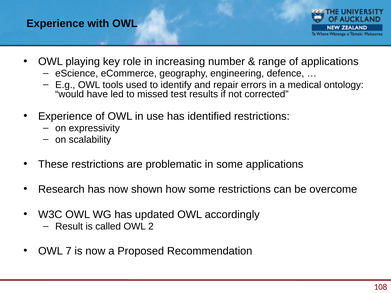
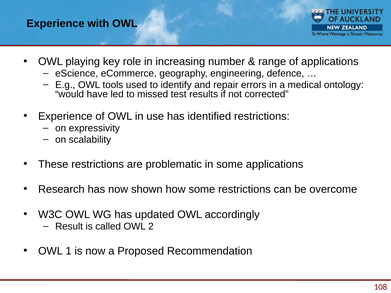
7: 7 -> 1 (69, 251)
